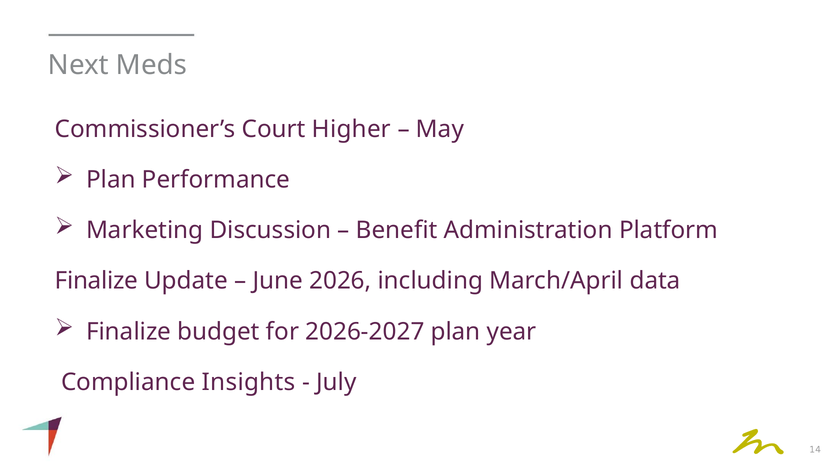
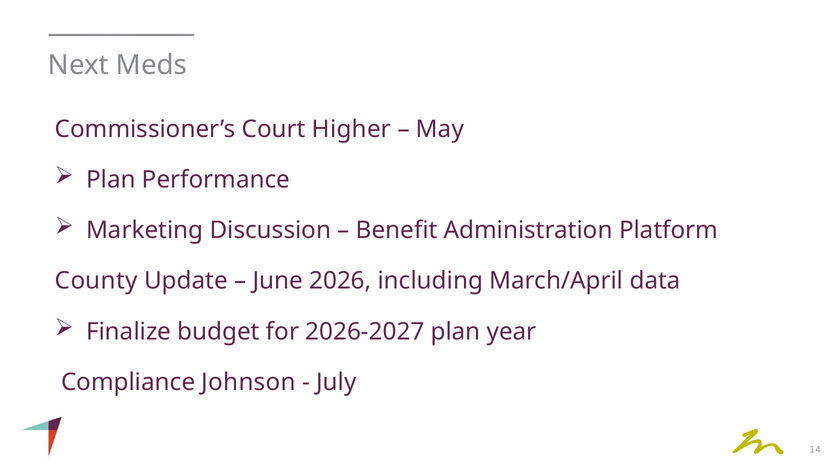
Finalize: Finalize -> County (96, 281)
Insights: Insights -> Johnson (249, 383)
